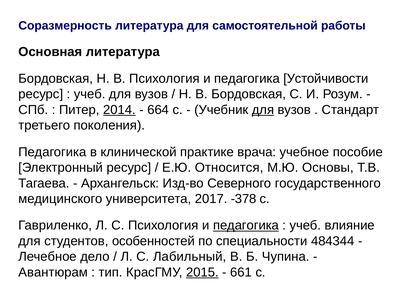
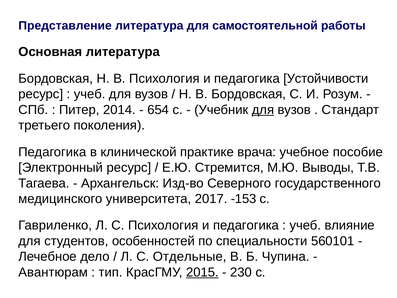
Соразмерность: Соразмерность -> Представление (65, 26)
2014 underline: present -> none (119, 110)
664: 664 -> 654 (158, 110)
Относится: Относится -> Стремится (229, 167)
Основы: Основы -> Выводы (328, 167)
-378: -378 -> -153 (244, 199)
педагогика underline: present -> none (246, 225)
484344: 484344 -> 560101 (333, 241)
Лабильный: Лабильный -> Отдельные (190, 256)
661: 661 -> 230 (241, 272)
